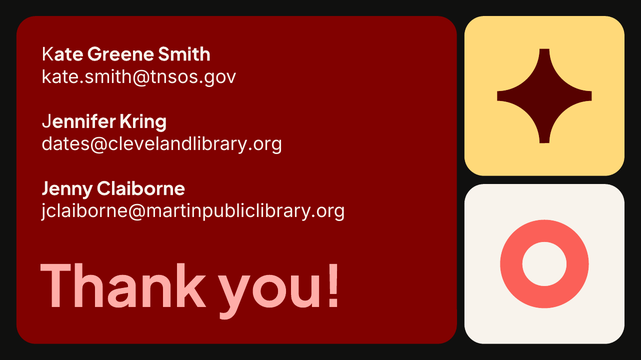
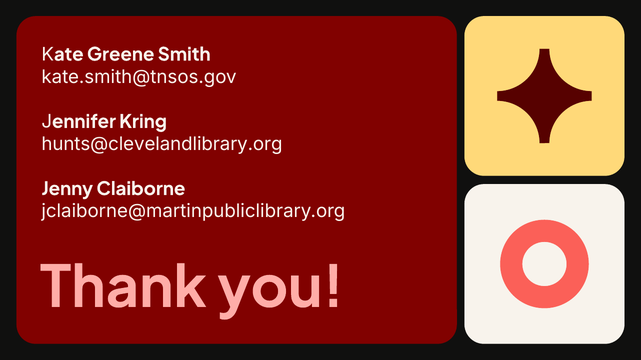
dates@clevelandlibrary.org: dates@clevelandlibrary.org -> hunts@clevelandlibrary.org (162, 144)
